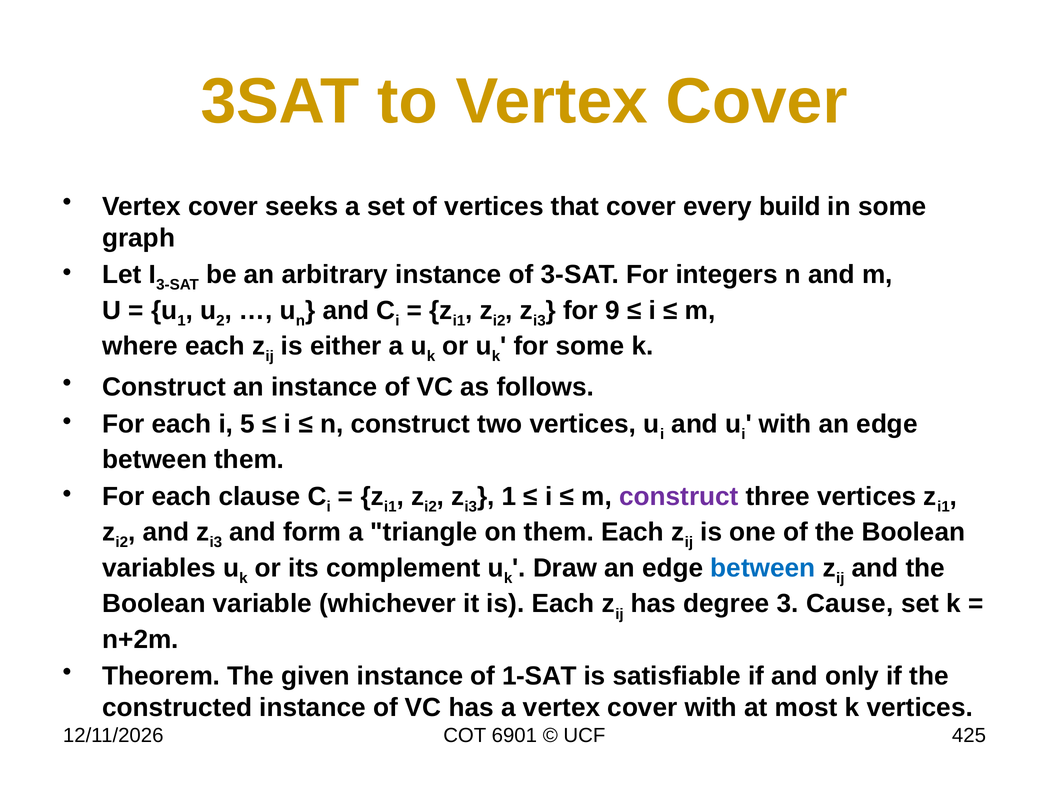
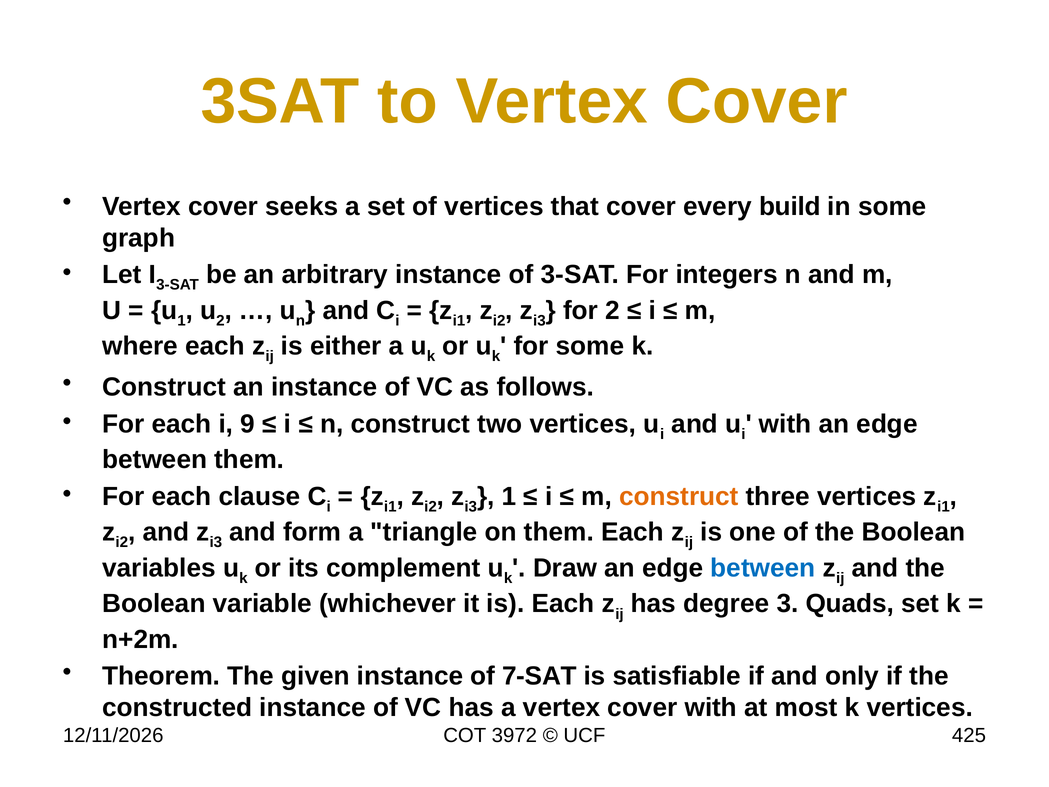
for 9: 9 -> 2 (613, 310)
5: 5 -> 9 (248, 424)
construct colour: purple -> orange (679, 496)
Cause: Cause -> Quads (850, 604)
1-SAT: 1-SAT -> 7-SAT (539, 676)
6901: 6901 -> 3972 (514, 735)
